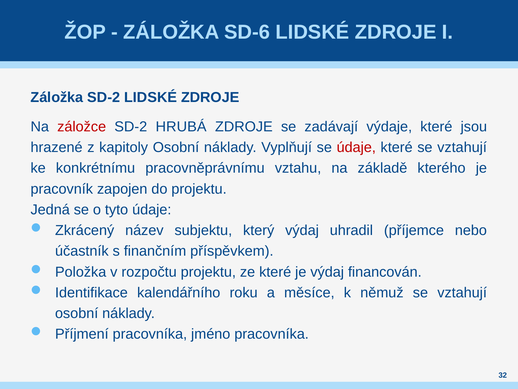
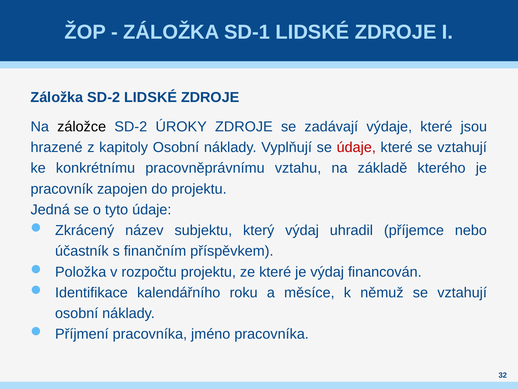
SD-6: SD-6 -> SD-1 (247, 32)
záložce colour: red -> black (82, 127)
HRUBÁ: HRUBÁ -> ÚROKY (181, 127)
